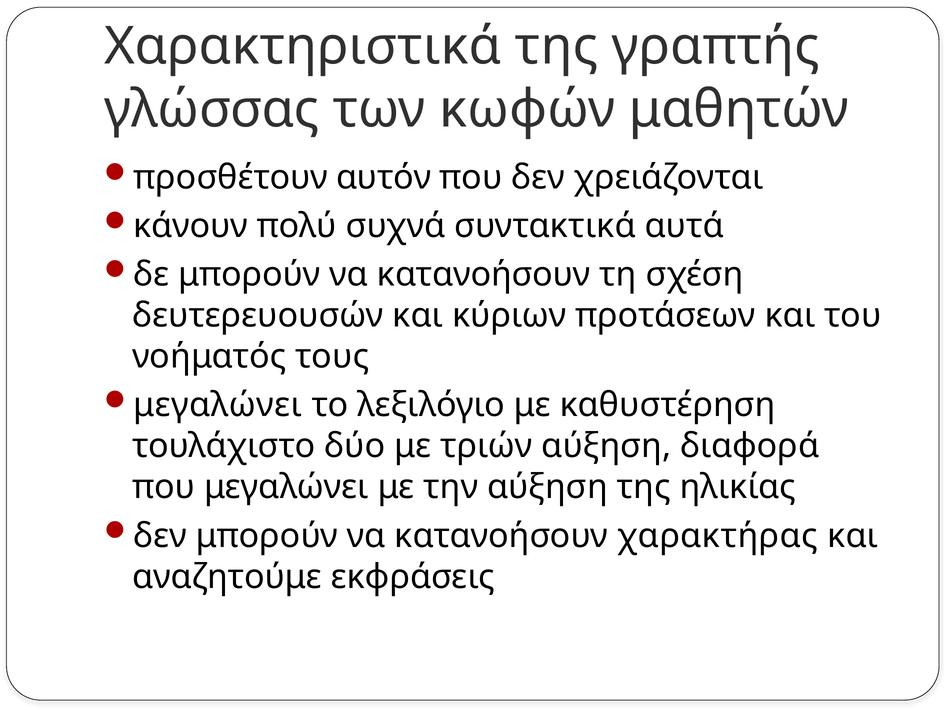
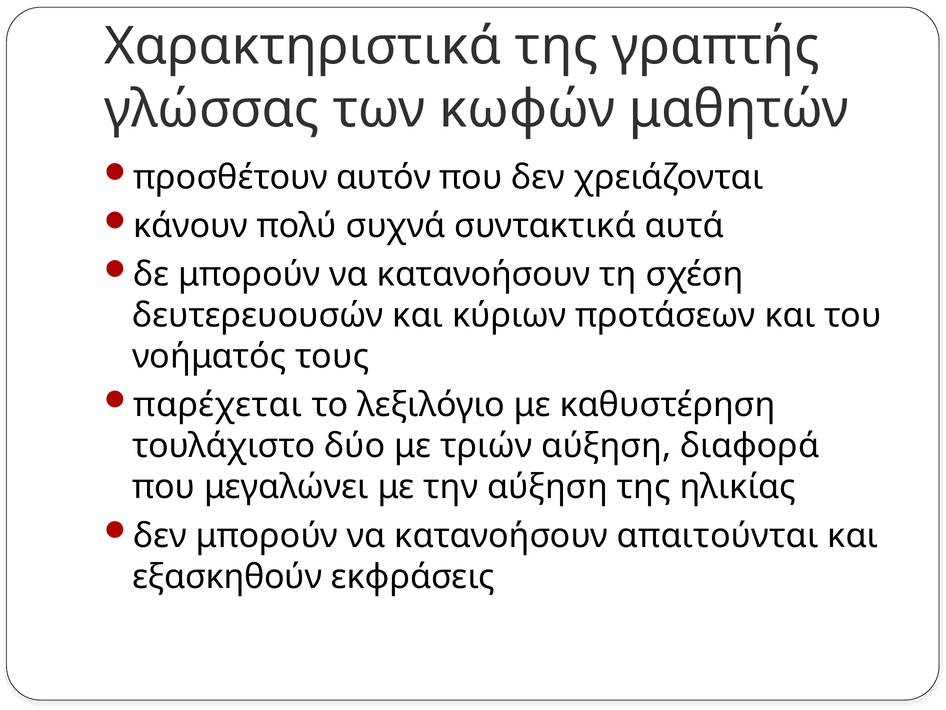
μεγαλώνει: μεγαλώνει -> παρέχεται (218, 405)
χαρακτήρας: χαρακτήρας -> απαιτούνται (718, 535)
αναζητούμε: αναζητούμε -> εξασκηθούν (227, 576)
